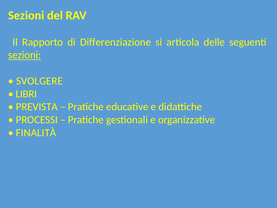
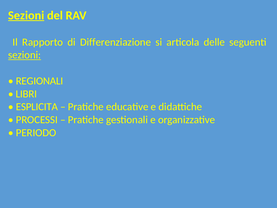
Sezioni underline: none -> present (26, 15)
SVOLGERE: SVOLGERE -> REGIONALI (39, 81)
PREVISTA: PREVISTA -> ESPLICITA (37, 107)
FINALITÀ: FINALITÀ -> PERIODO (36, 133)
